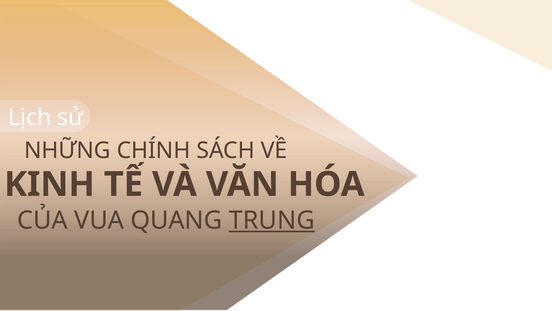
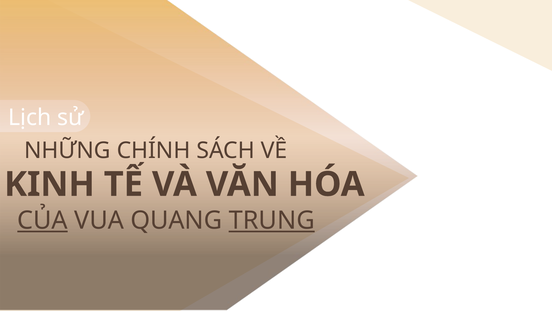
CỦA underline: none -> present (43, 220)
